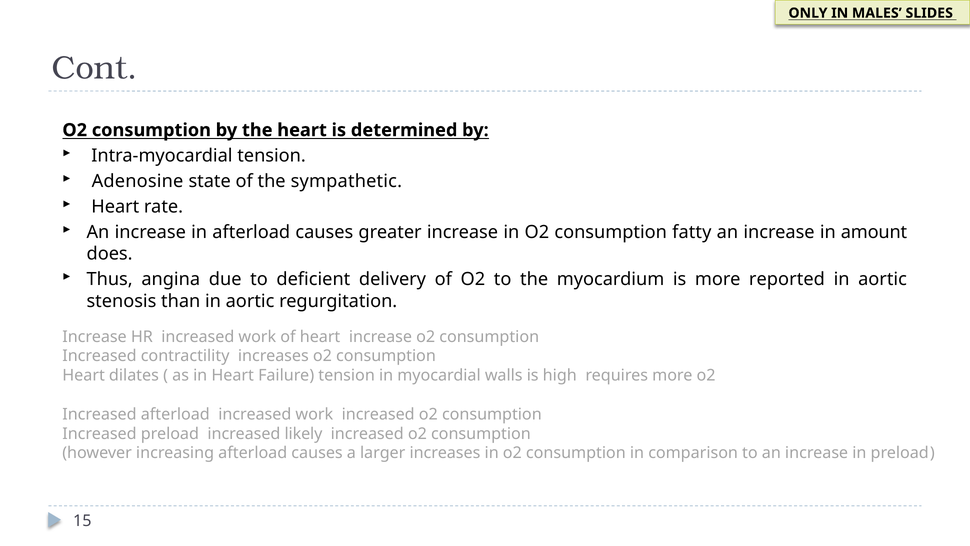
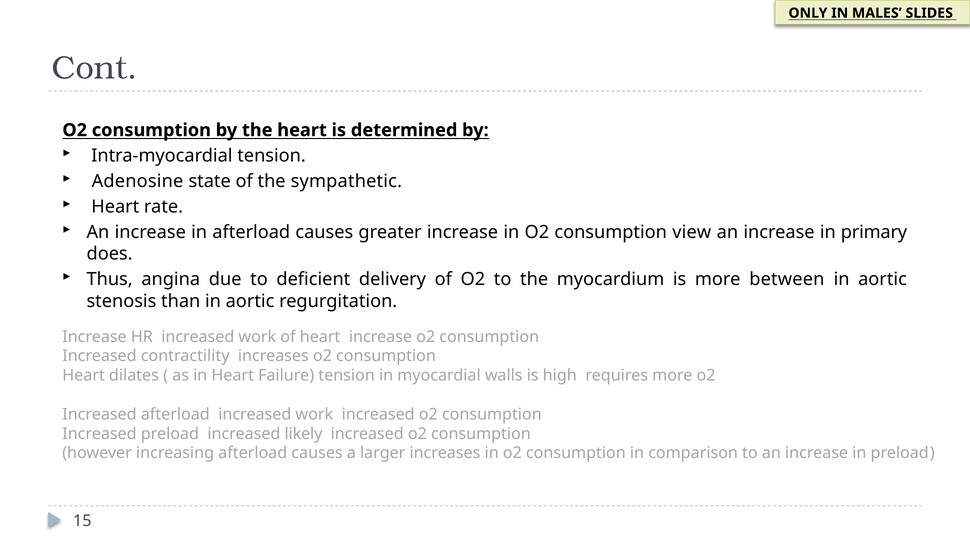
fatty: fatty -> view (692, 232)
amount: amount -> primary (874, 232)
reported: reported -> between (787, 279)
